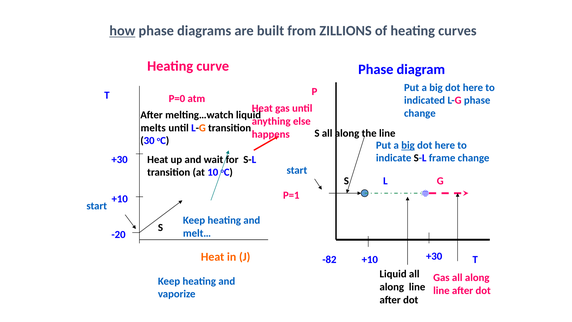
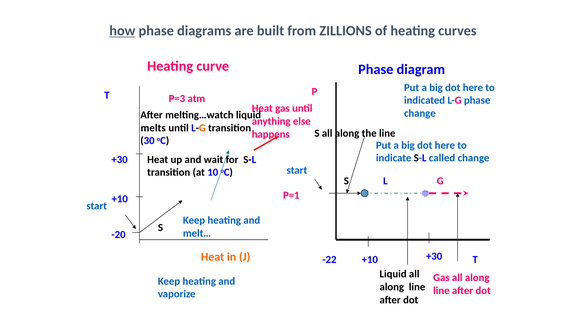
P=0: P=0 -> P=3 (177, 99)
big underline: present -> none (408, 145)
frame: frame -> called (442, 158)
-82: -82 -> -22 (329, 260)
